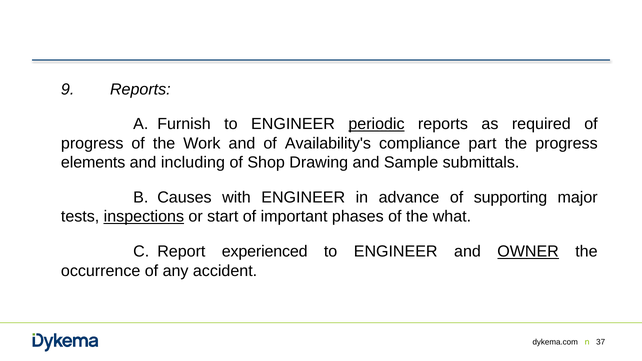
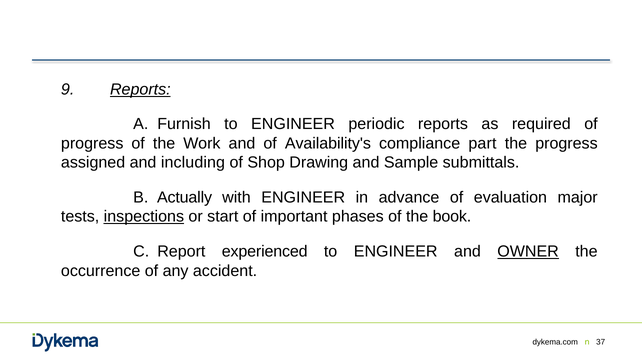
Reports underline: none -> present (140, 89)
periodic underline: present -> none (377, 124)
elements: elements -> assigned (93, 163)
Causes: Causes -> Actually (185, 197)
supporting: supporting -> evaluation (510, 197)
what: what -> book (452, 217)
